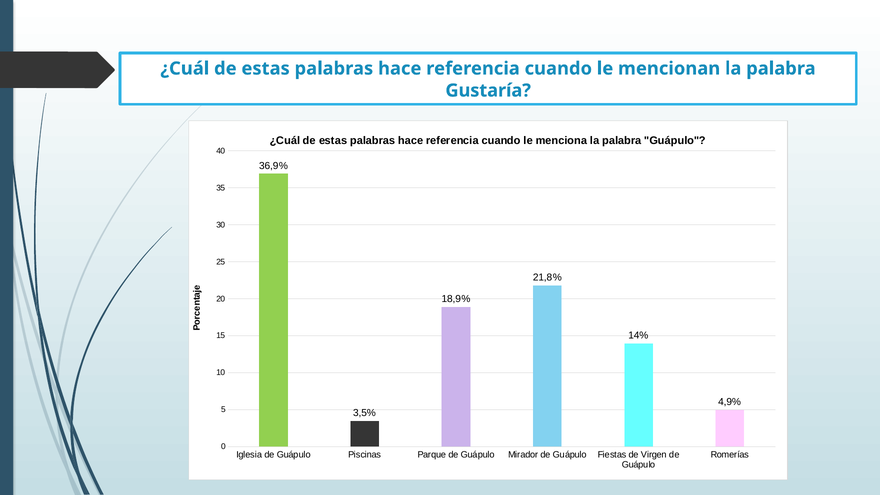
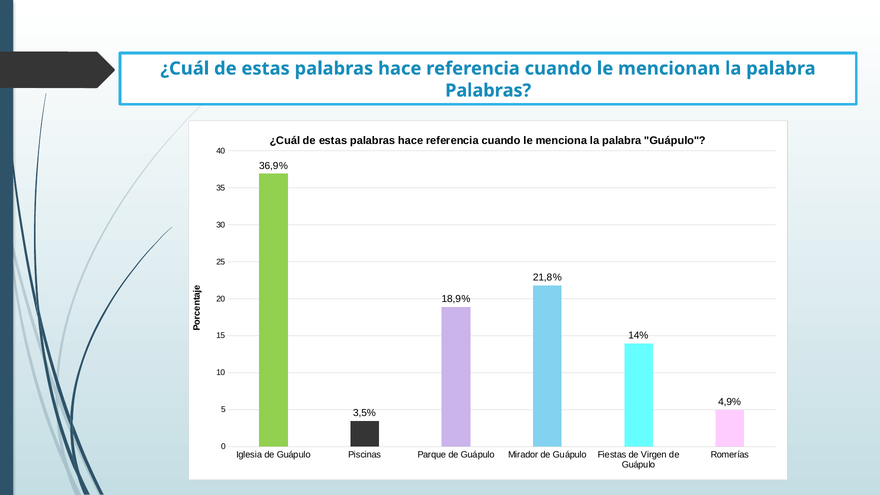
Gustaría: Gustaría -> Palabras (488, 91)
